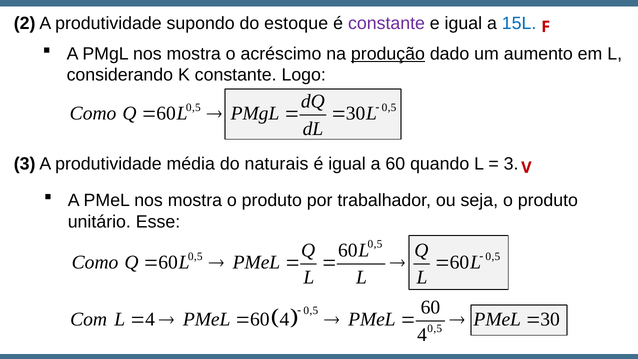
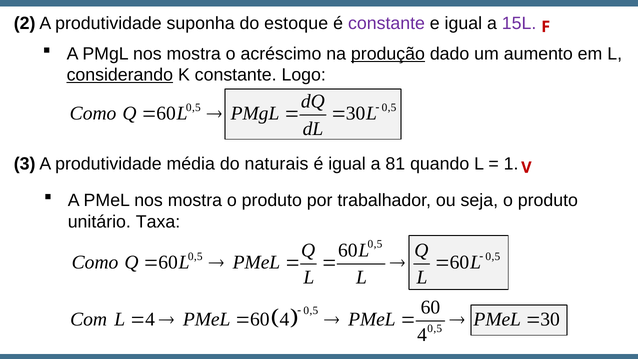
supondo: supondo -> suponha (201, 24)
15L colour: blue -> purple (519, 24)
considerando underline: none -> present (120, 75)
a 60: 60 -> 81 (395, 164)
3: 3 -> 1 (511, 164)
Esse: Esse -> Taxa (158, 222)
